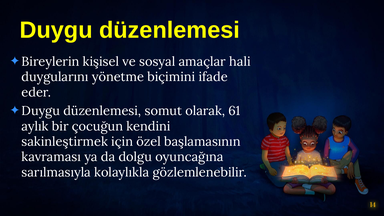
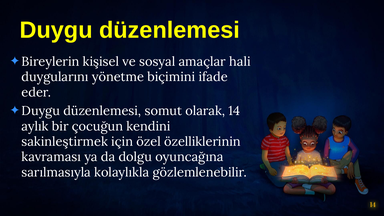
olarak 61: 61 -> 14 (234, 111)
başlamasının: başlamasının -> özelliklerinin (202, 142)
